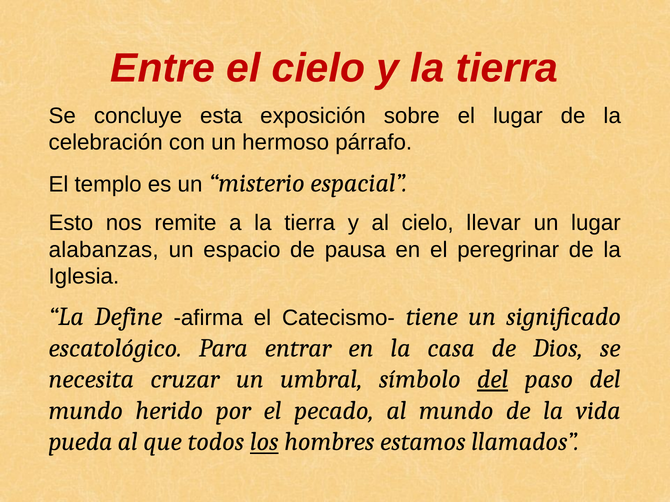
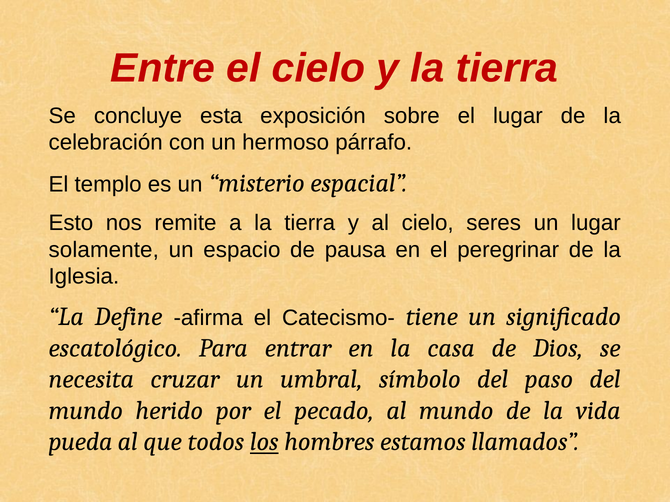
llevar: llevar -> seres (494, 223)
alabanzas: alabanzas -> solamente (104, 250)
del underline: present -> none (493, 380)
